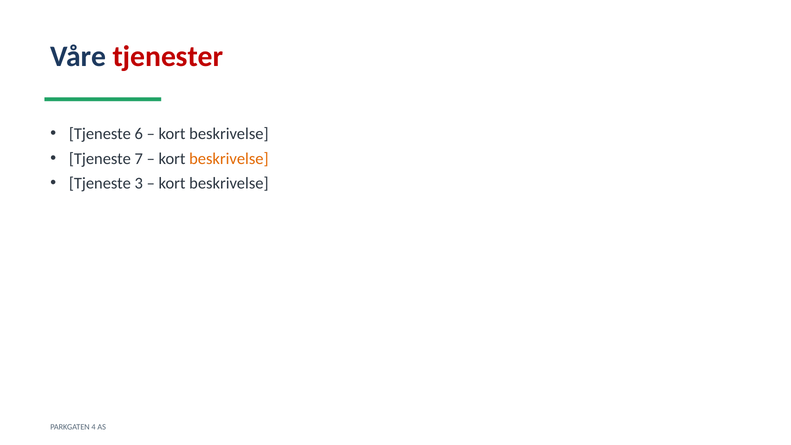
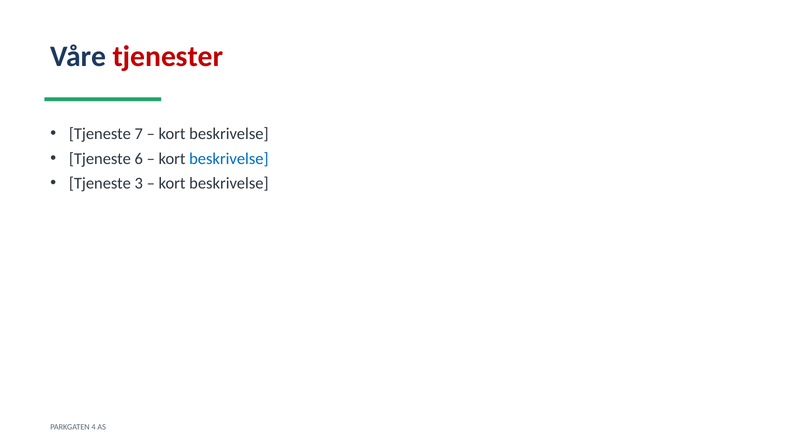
6: 6 -> 7 (139, 134)
7: 7 -> 6 (139, 159)
beskrivelse colour: orange -> blue (229, 159)
